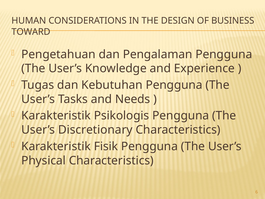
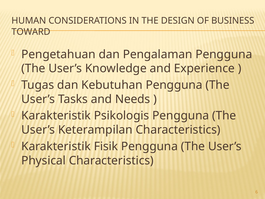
Discretionary: Discretionary -> Keterampilan (95, 130)
